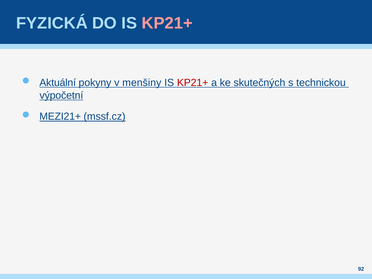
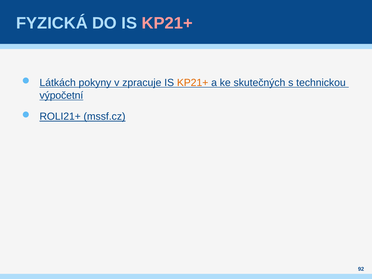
Aktuální: Aktuální -> Látkách (58, 83)
menšiny: menšiny -> zpracuje (142, 83)
KP21+ colour: red -> orange (193, 83)
MEZI21+: MEZI21+ -> ROLI21+ (60, 117)
